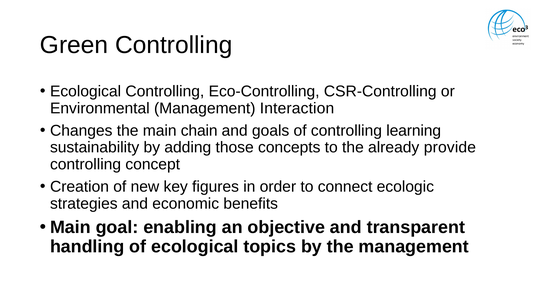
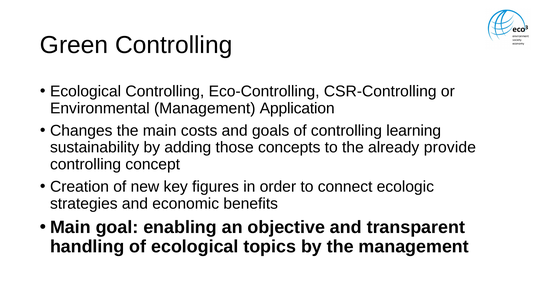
Interaction: Interaction -> Application (297, 108)
chain: chain -> costs (199, 131)
